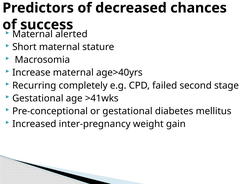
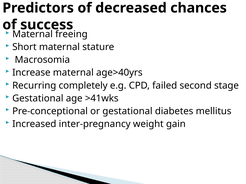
alerted: alerted -> freeing (71, 34)
